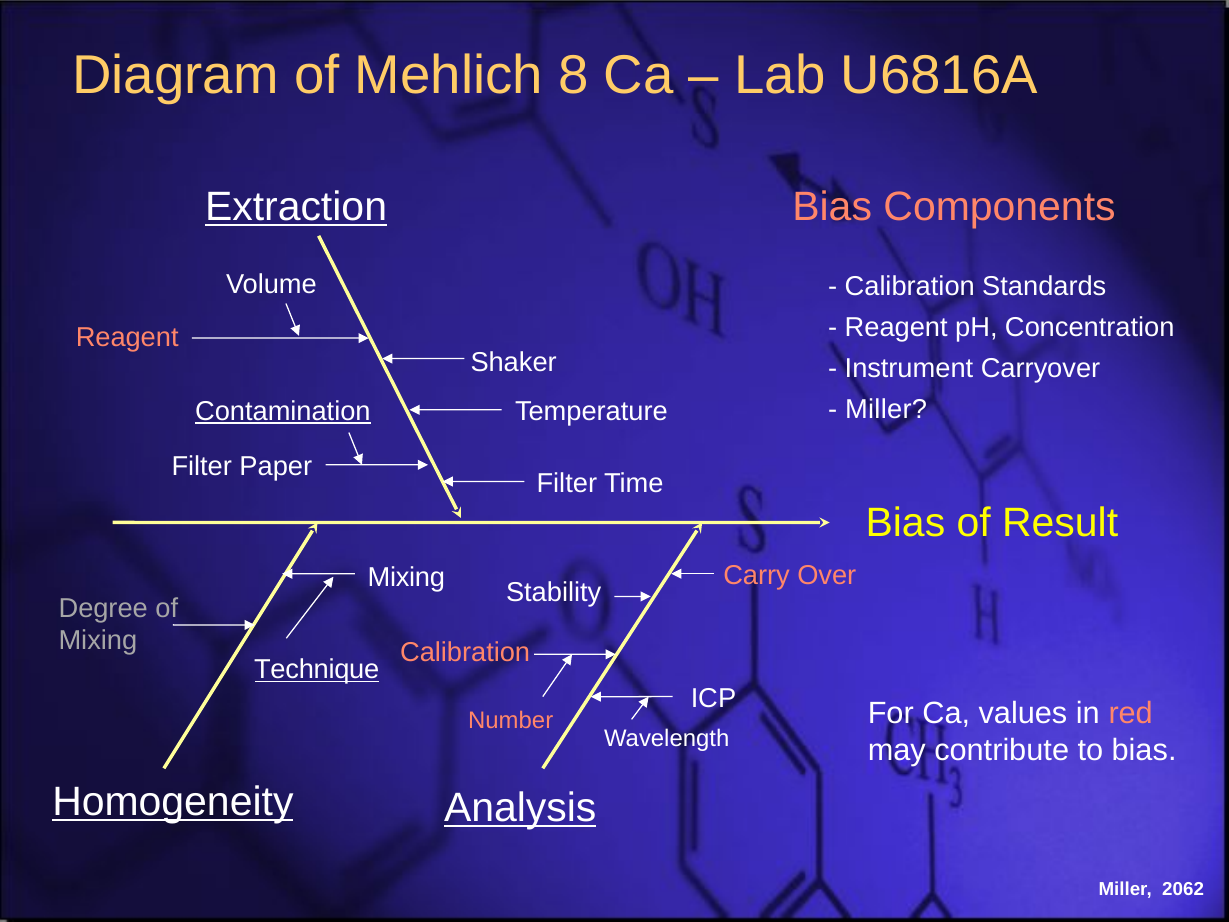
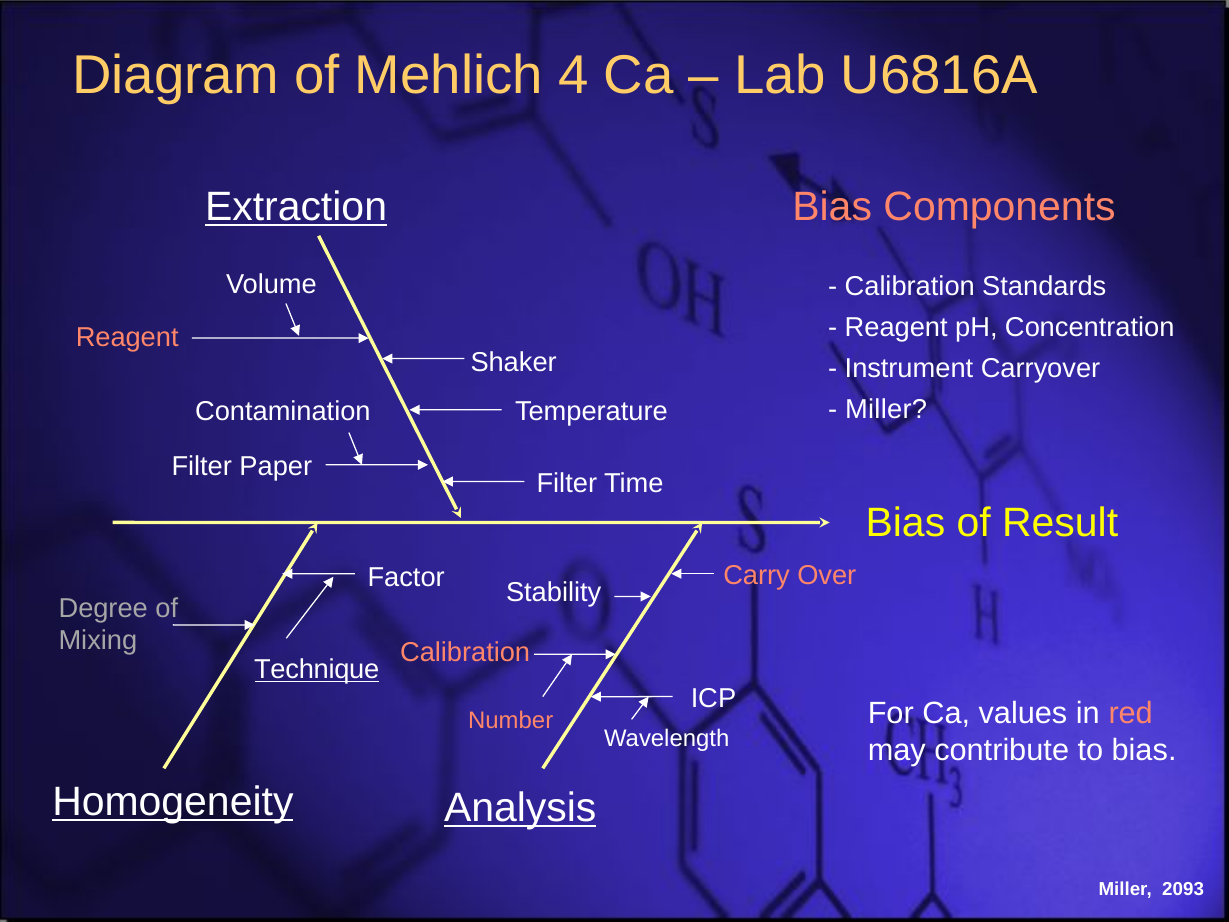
8: 8 -> 4 (573, 75)
Contamination underline: present -> none (283, 411)
Mixing: Mixing -> Factor (406, 577)
2062: 2062 -> 2093 (1183, 889)
